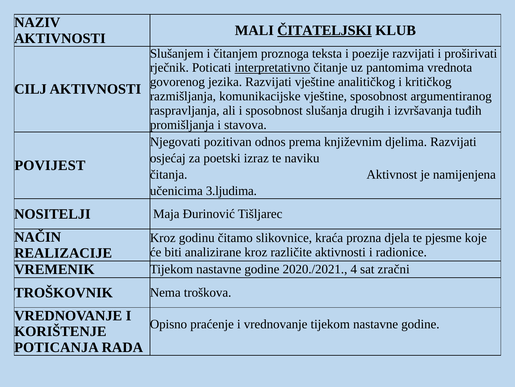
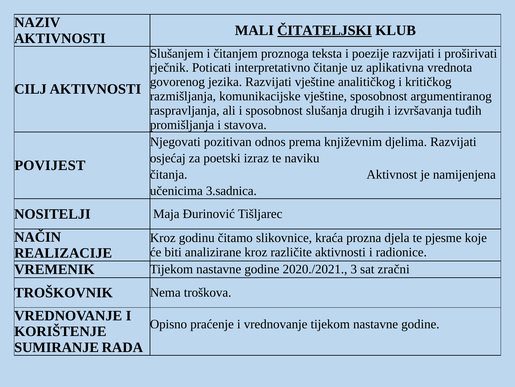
interpretativno underline: present -> none (272, 68)
pantomima: pantomima -> aplikativna (395, 68)
3.ljudima: 3.ljudima -> 3.sadnica (231, 191)
4: 4 -> 3 (354, 269)
POTICANJA: POTICANJA -> SUMIRANJE (57, 347)
